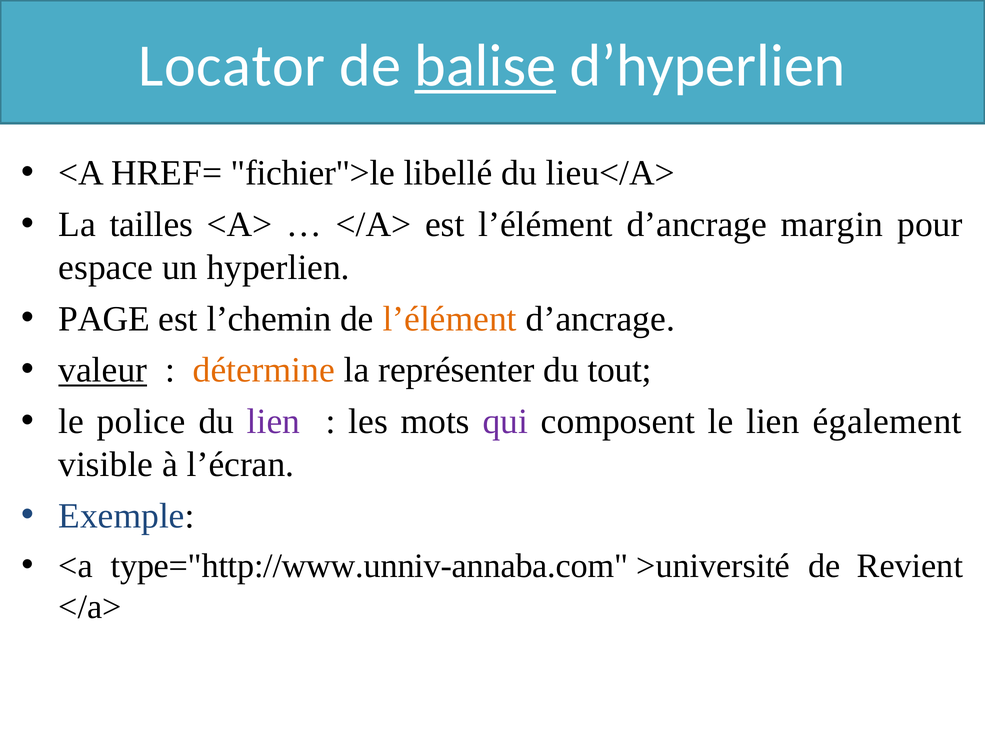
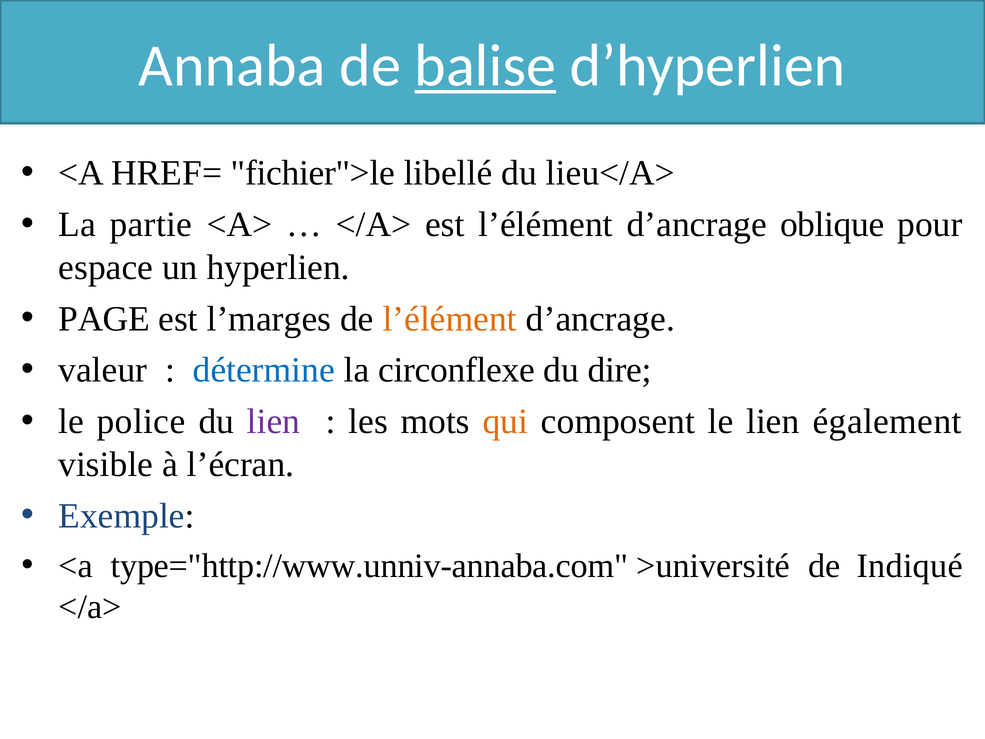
Locator: Locator -> Annaba (232, 66)
tailles: tailles -> partie (151, 225)
margin: margin -> oblique (832, 225)
l’chemin: l’chemin -> l’marges (269, 319)
valeur underline: present -> none (103, 370)
détermine colour: orange -> blue (264, 370)
représenter: représenter -> circonflexe (457, 370)
tout: tout -> dire (620, 370)
qui colour: purple -> orange (505, 422)
Revient: Revient -> Indiqué (910, 566)
